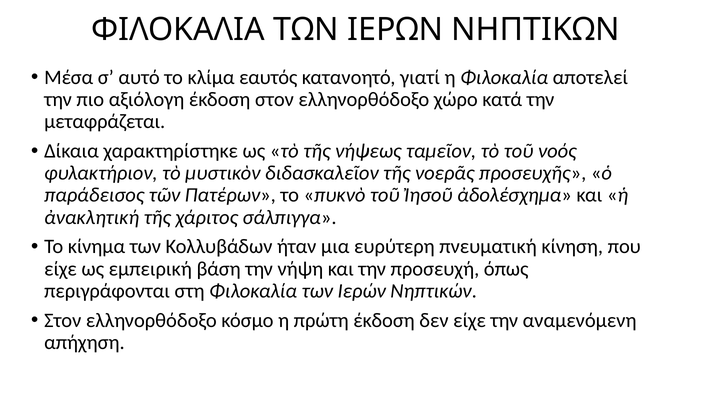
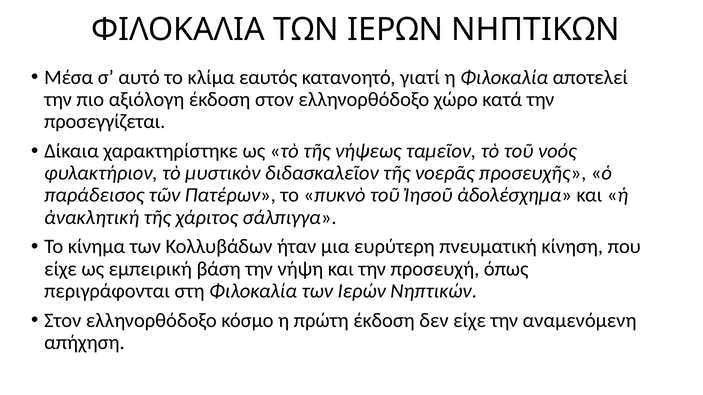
μεταφράζεται: μεταφράζεται -> προσεγγίζεται (105, 122)
